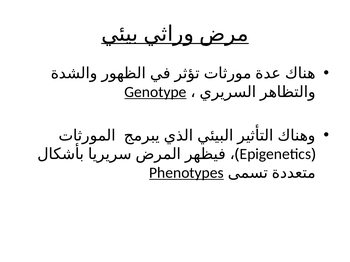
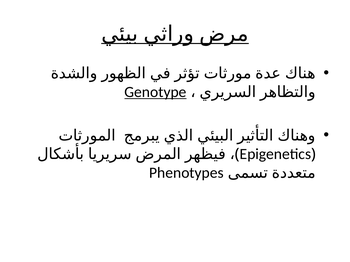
Phenotypes underline: present -> none (186, 173)
